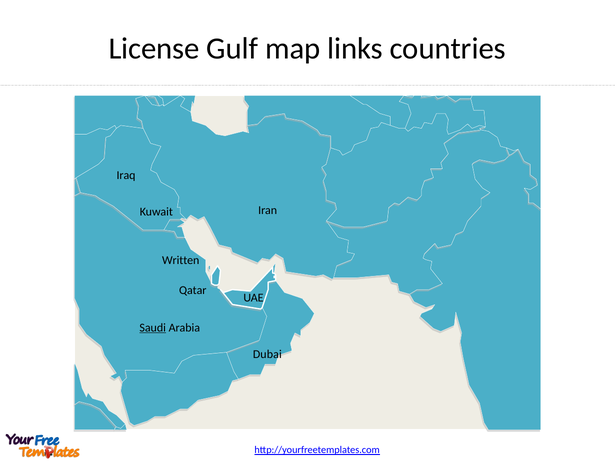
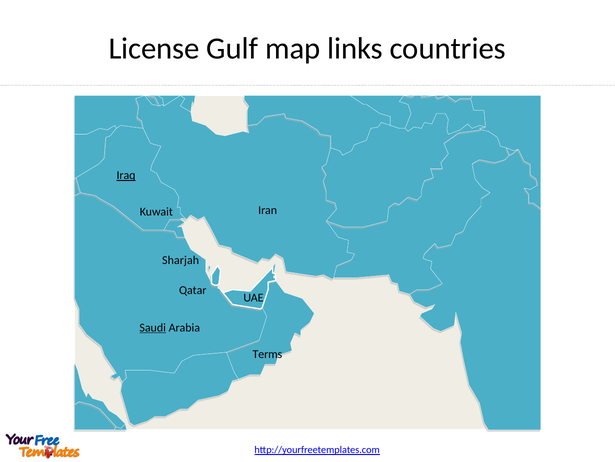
Iraq underline: none -> present (126, 175)
Written: Written -> Sharjah (181, 260)
Dubai: Dubai -> Terms (267, 354)
